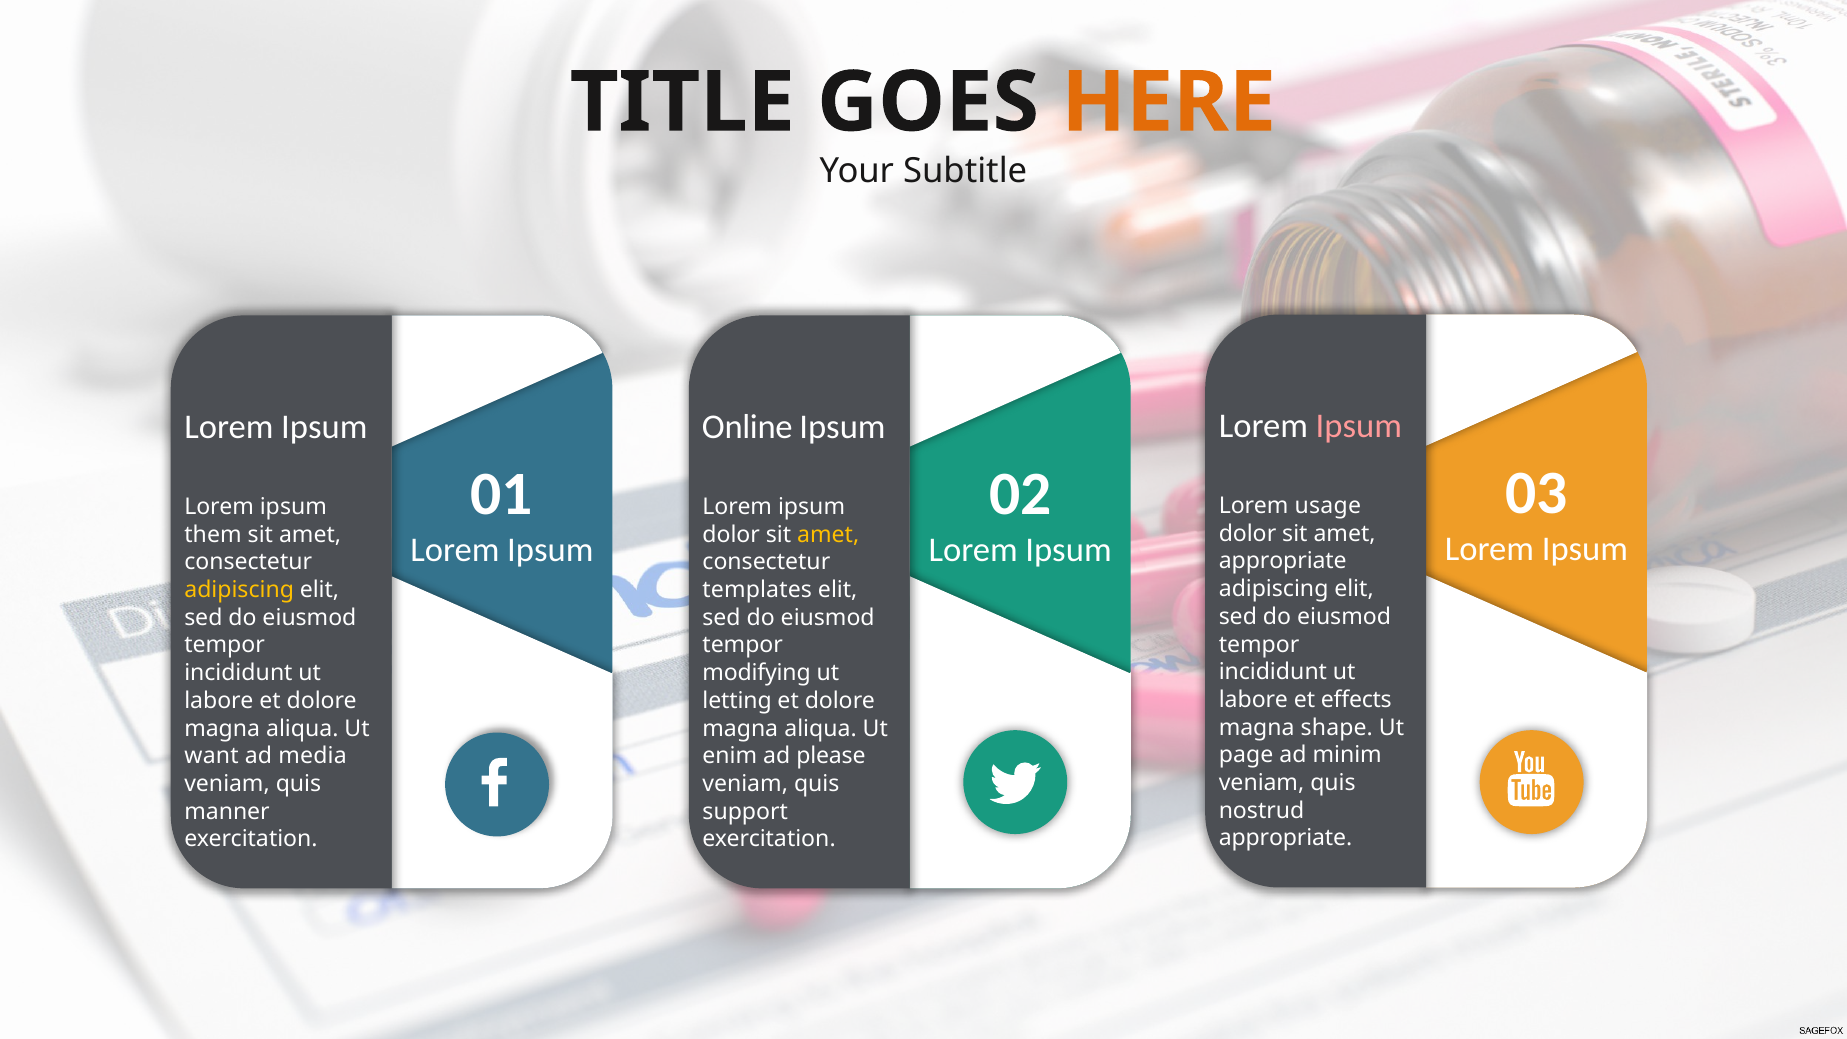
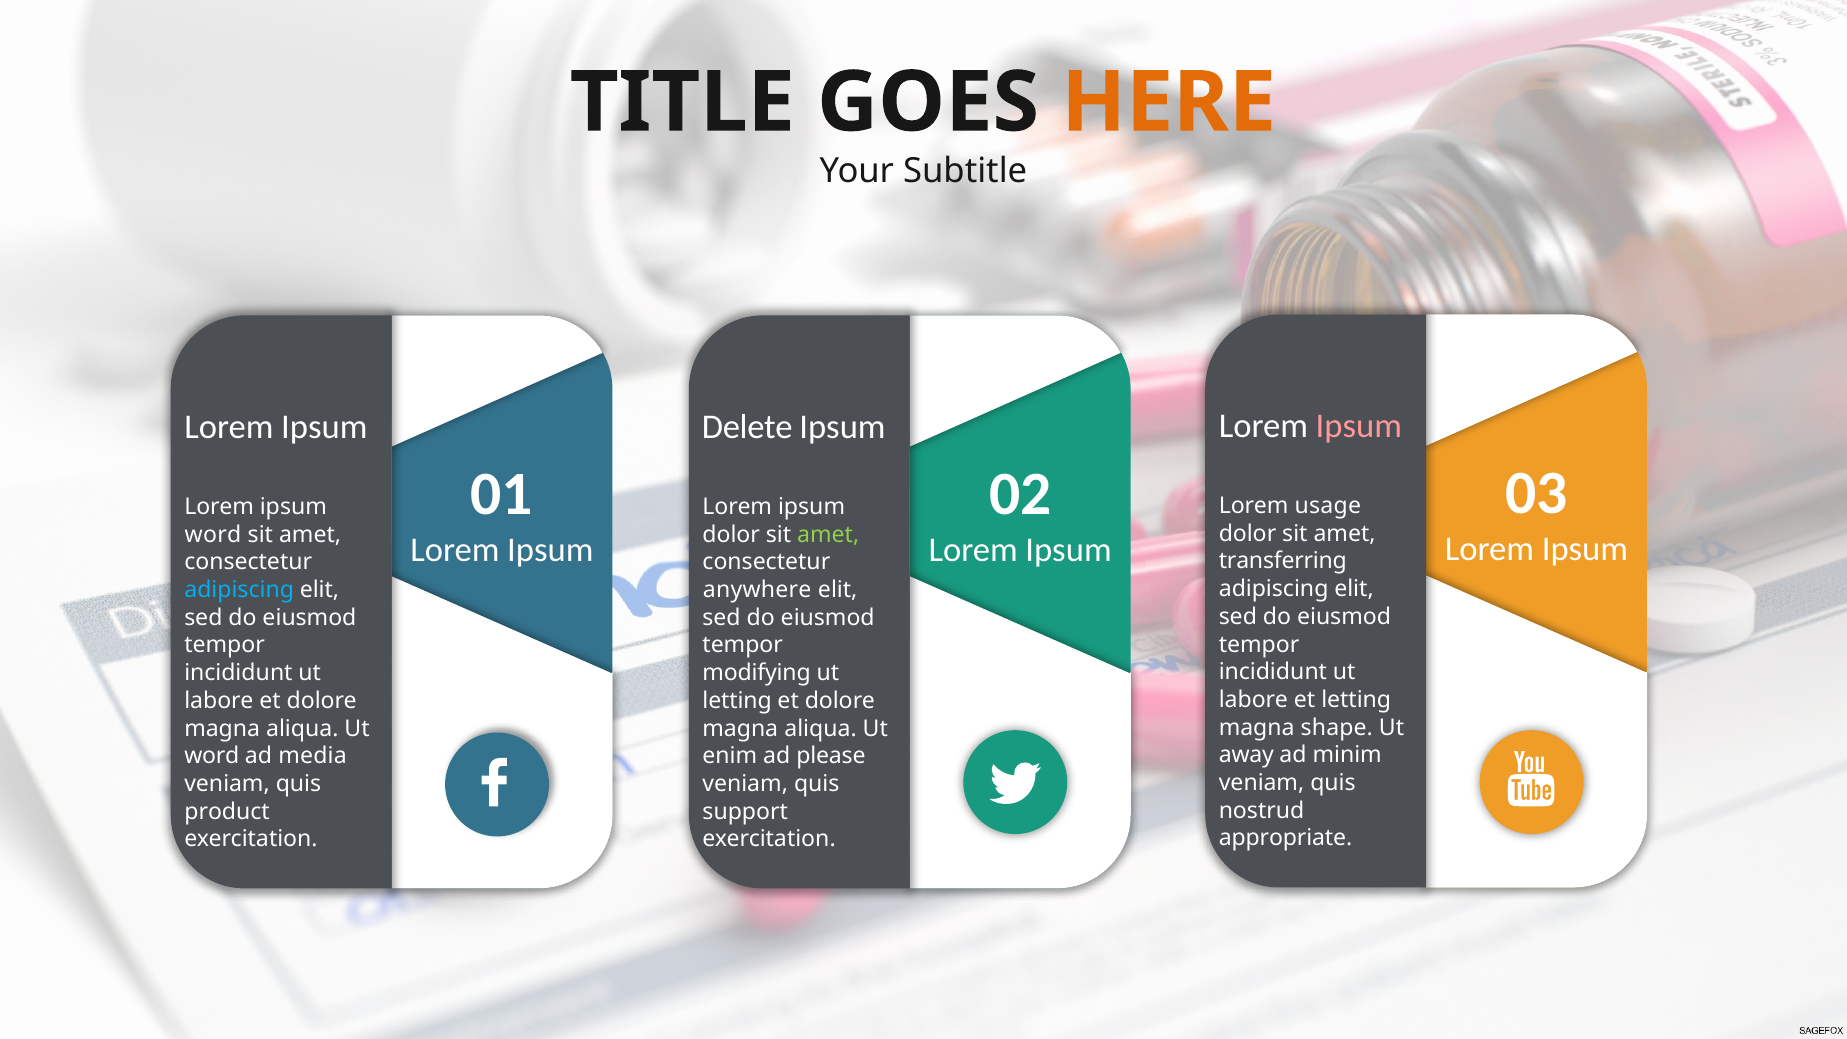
Online: Online -> Delete (747, 427)
them: them -> word (213, 534)
amet colour: yellow -> light green (828, 534)
appropriate: appropriate -> transferring (1283, 561)
adipiscing colour: yellow -> light blue (239, 590)
templates: templates -> anywhere (757, 590)
et effects: effects -> letting (1356, 700)
page: page -> away (1246, 755)
want: want -> word (212, 756)
manner: manner -> product (227, 811)
